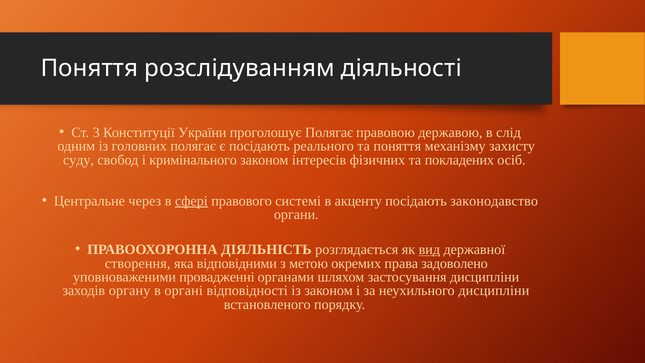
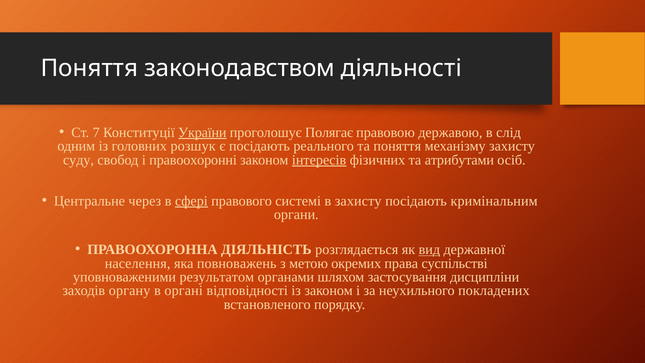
розслідуванням: розслідуванням -> законодавством (240, 68)
3: 3 -> 7 (96, 132)
України underline: none -> present (202, 132)
головних полягає: полягає -> розшук (193, 146)
кримінального: кримінального -> правоохоронні (193, 160)
інтересів underline: none -> present (319, 160)
покладених: покладених -> атрибутами (459, 160)
в акценту: акценту -> захисту (358, 201)
законодавство: законодавство -> кримінальним (494, 201)
створення: створення -> населення (138, 263)
відповідними: відповідними -> повноважень (237, 263)
задоволено: задоволено -> суспільстві (455, 263)
провадженні: провадженні -> результатом (217, 277)
неухильного дисципліни: дисципліни -> покладених (494, 291)
